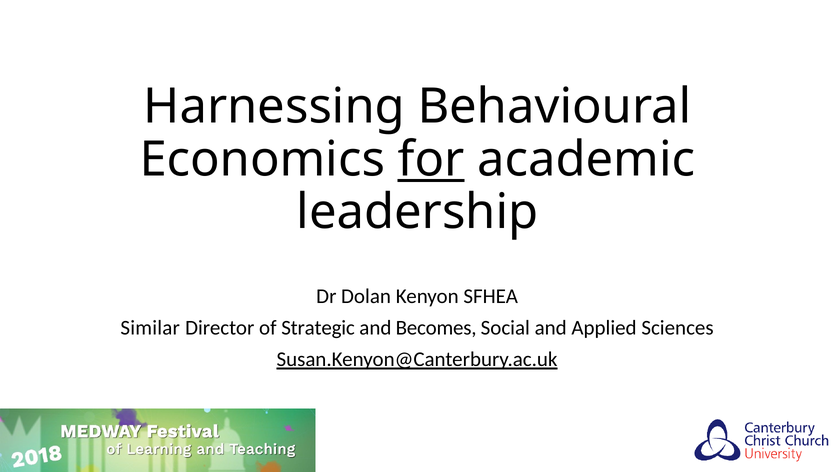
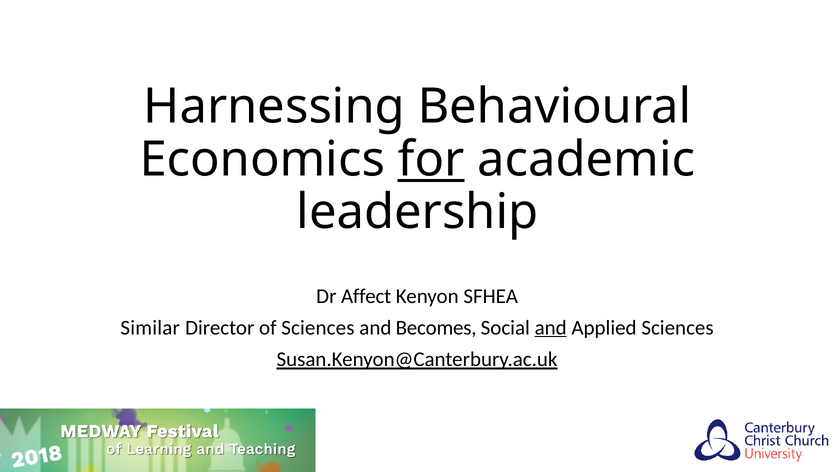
Dolan: Dolan -> Affect (366, 296)
of Strategic: Strategic -> Sciences (318, 328)
and underline: none -> present (551, 328)
